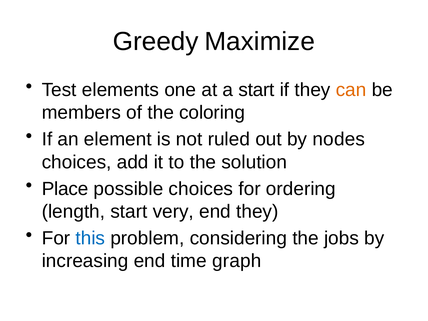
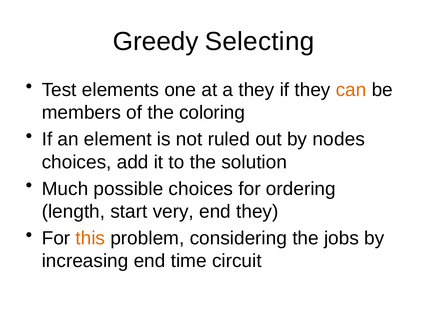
Maximize: Maximize -> Selecting (260, 41)
a start: start -> they (256, 90)
Place: Place -> Much (65, 189)
this colour: blue -> orange (90, 238)
graph: graph -> circuit (237, 261)
